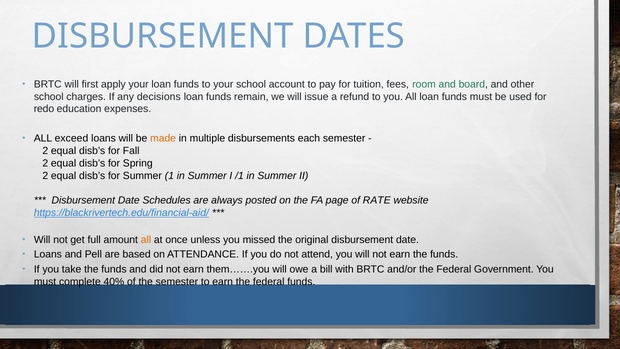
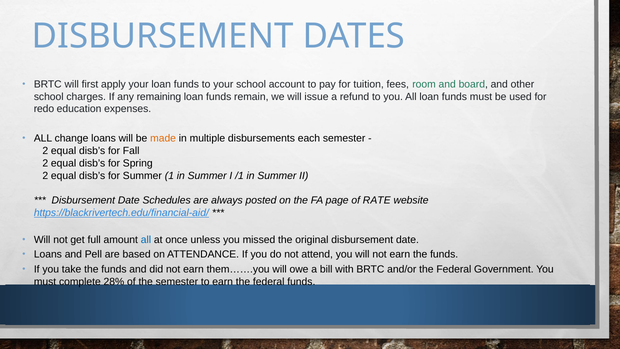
decisions: decisions -> remaining (159, 97)
exceed: exceed -> change (72, 138)
all colour: orange -> blue (146, 240)
40%: 40% -> 28% (114, 281)
